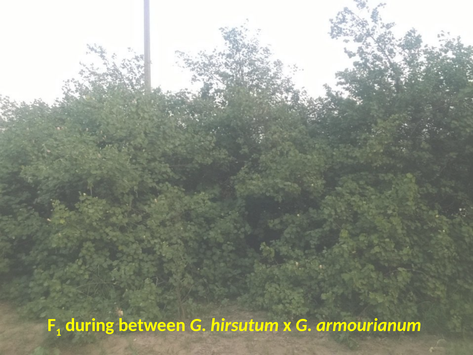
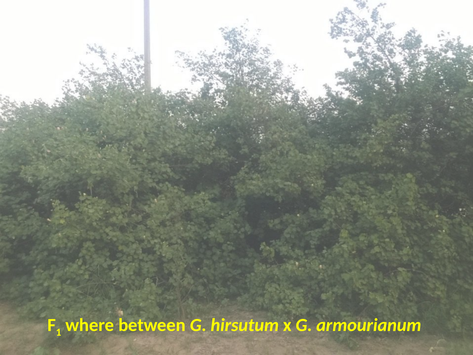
during: during -> where (90, 325)
